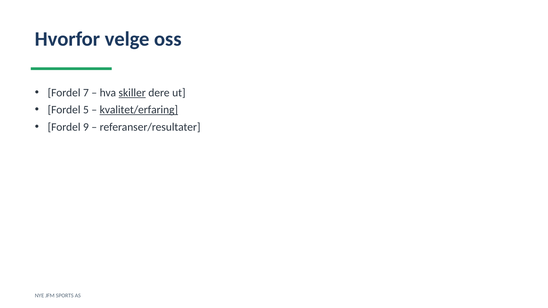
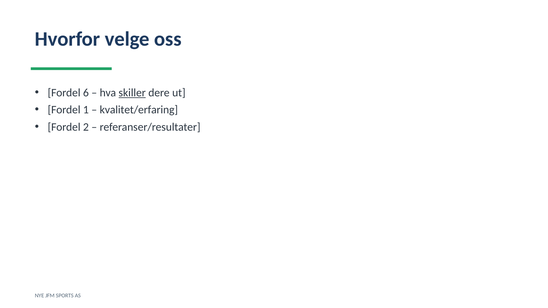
7: 7 -> 6 (86, 93)
5: 5 -> 1 (86, 110)
kvalitet/erfaring underline: present -> none (139, 110)
9: 9 -> 2 (86, 127)
